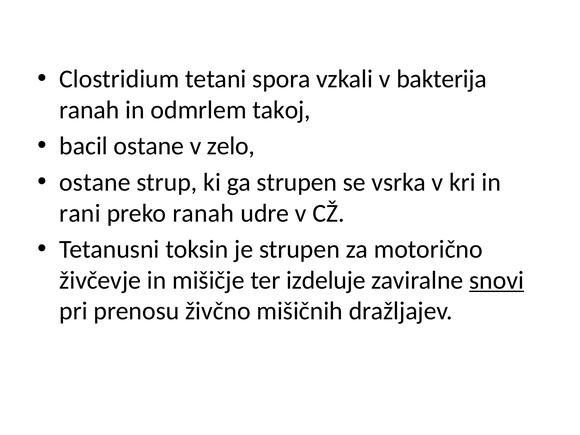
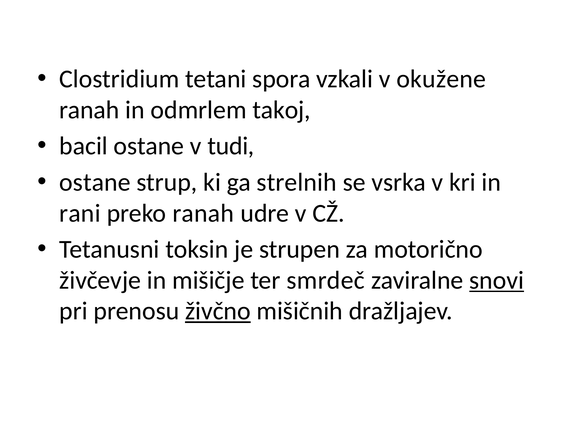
bakterija: bakterija -> okužene (441, 79)
zelo: zelo -> tudi (231, 146)
ga strupen: strupen -> strelnih (297, 182)
izdeluje: izdeluje -> smrdeč (326, 280)
živčno underline: none -> present (218, 311)
